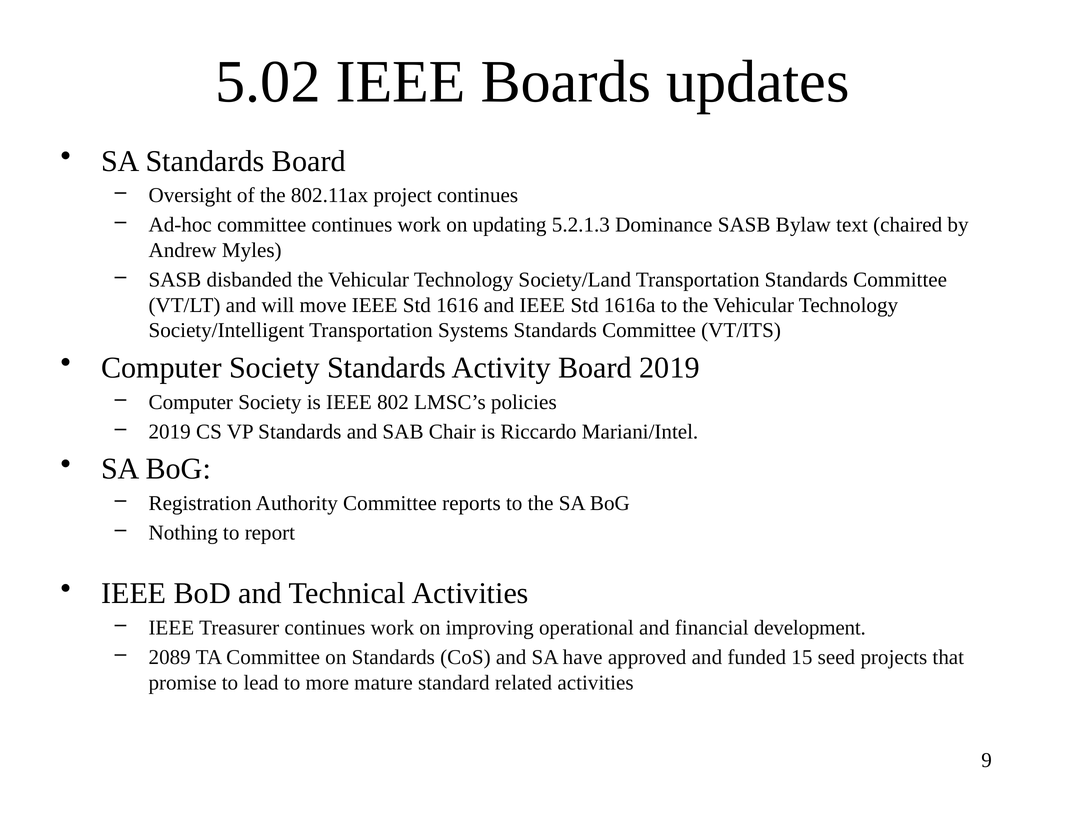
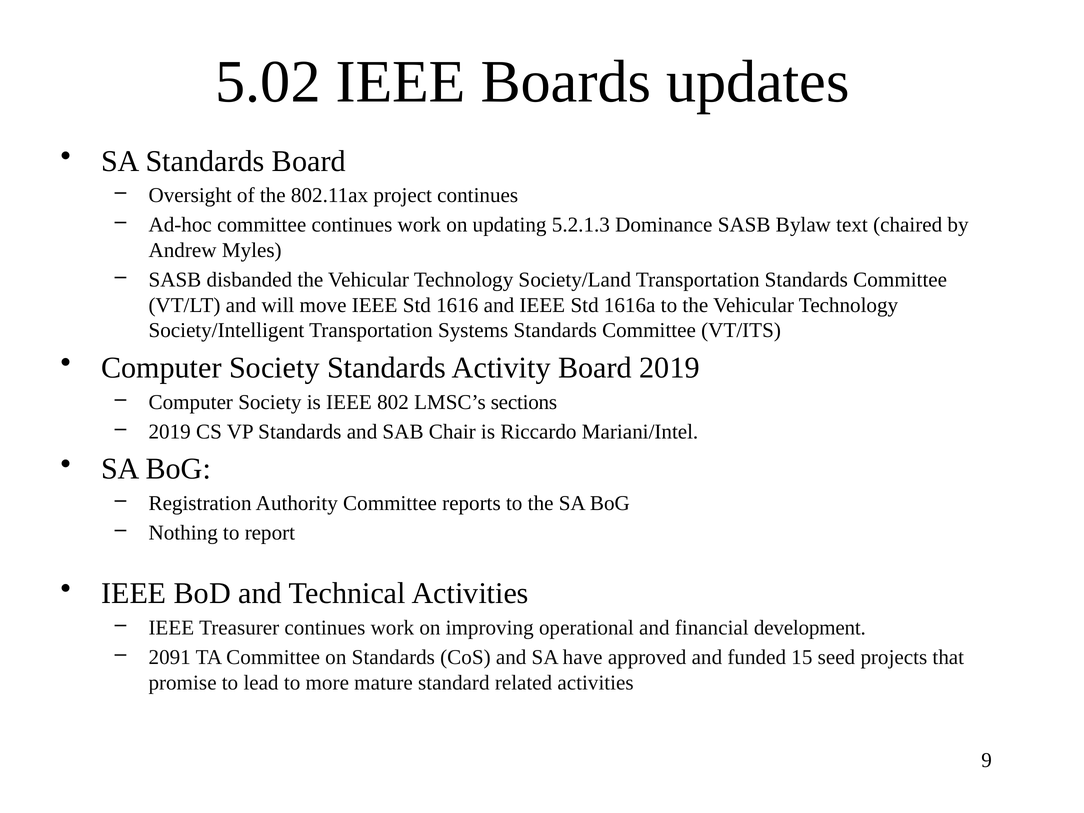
policies: policies -> sections (524, 402)
2089: 2089 -> 2091 (170, 657)
